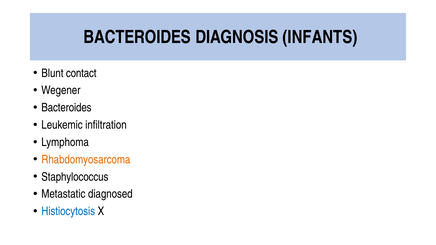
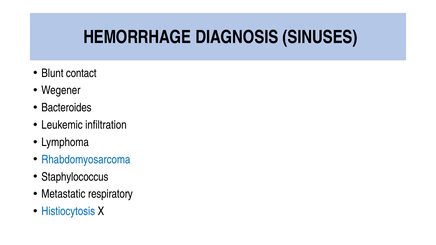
BACTEROIDES: BACTEROIDES -> HEMORRHAGE (137, 37)
INFANTS: INFANTS -> SINUSES (320, 37)
Rhabdomyosarcoma colour: orange -> blue (86, 160)
diagnosed: diagnosed -> respiratory (110, 194)
